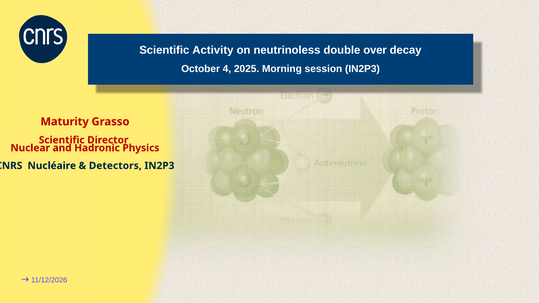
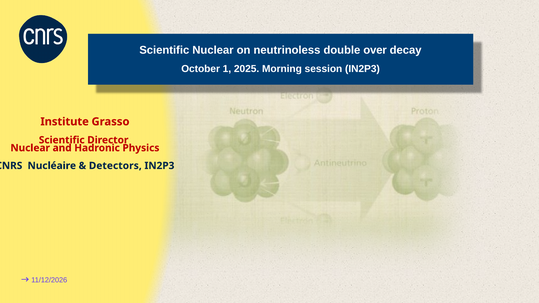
Scientific Activity: Activity -> Nuclear (213, 50)
4: 4 -> 1 (227, 69)
Maturity: Maturity -> Institute (65, 122)
